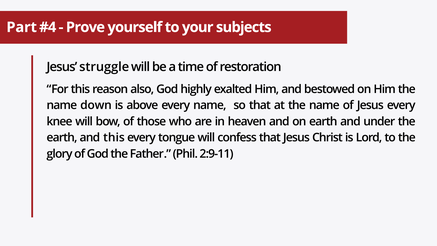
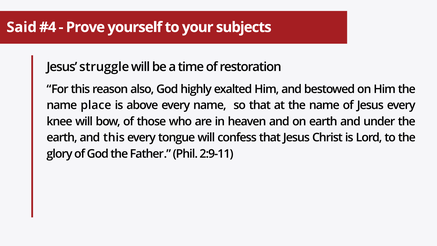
Part: Part -> Said (22, 27)
down: down -> place (96, 106)
